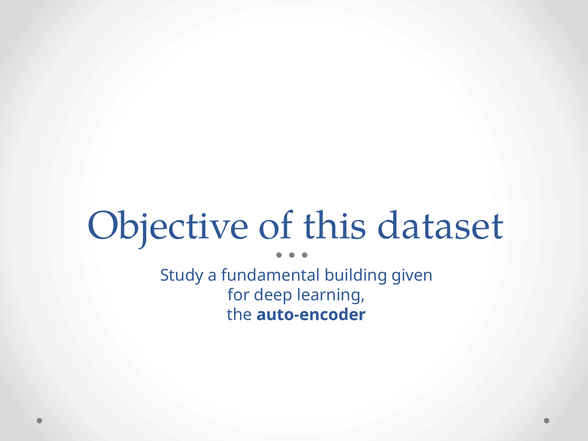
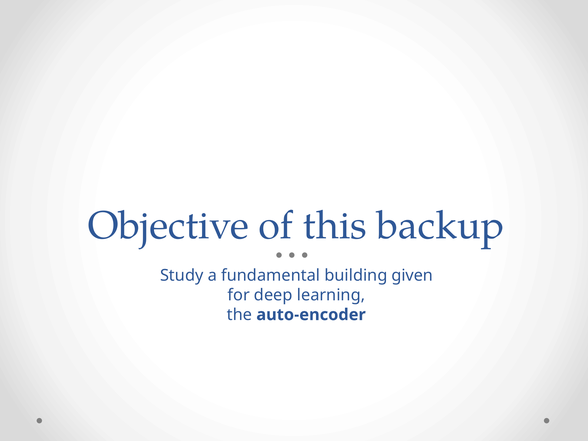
dataset: dataset -> backup (440, 226)
